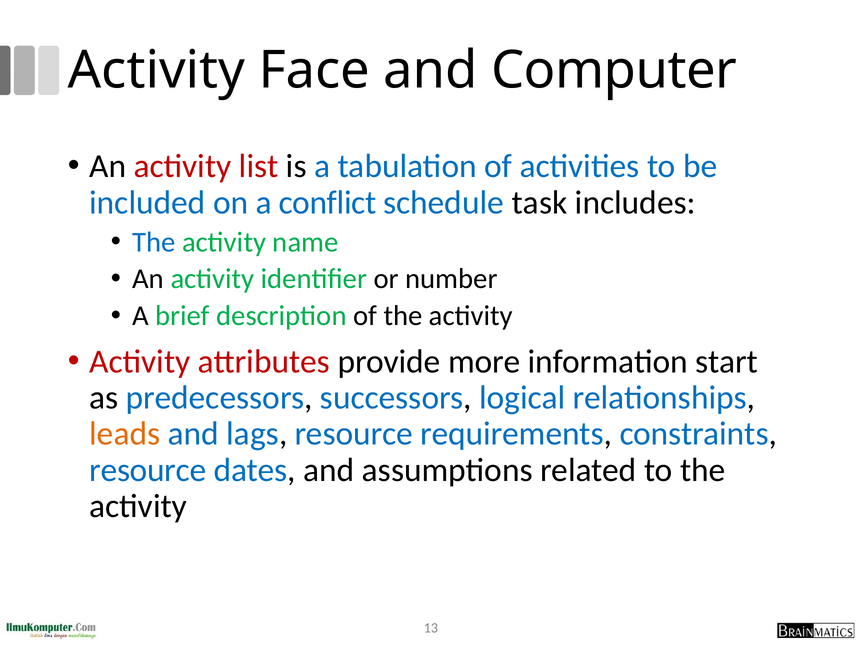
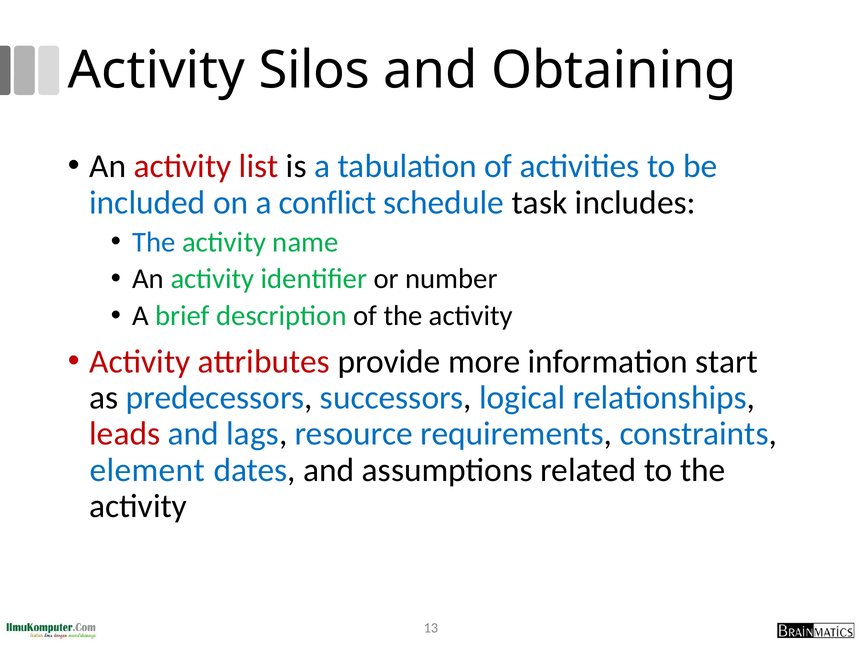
Face: Face -> Silos (314, 71)
Computer: Computer -> Obtaining (614, 71)
leads colour: orange -> red (125, 434)
resource: resource -> element (147, 470)
